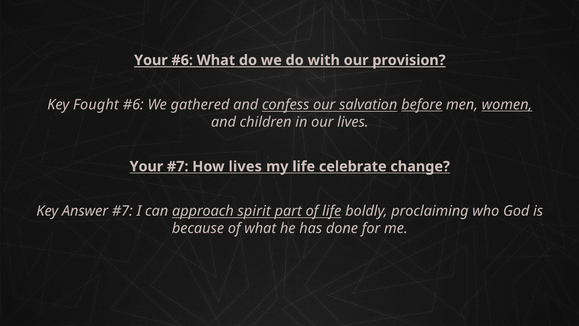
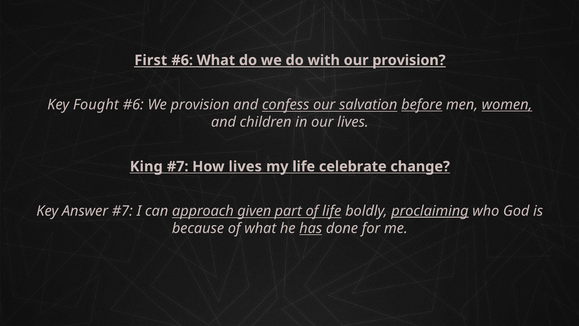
Your: Your -> First (151, 60)
We gathered: gathered -> provision (200, 105)
Your: Your -> King (146, 166)
spirit: spirit -> given (254, 211)
proclaiming underline: none -> present (430, 211)
has underline: none -> present (311, 228)
